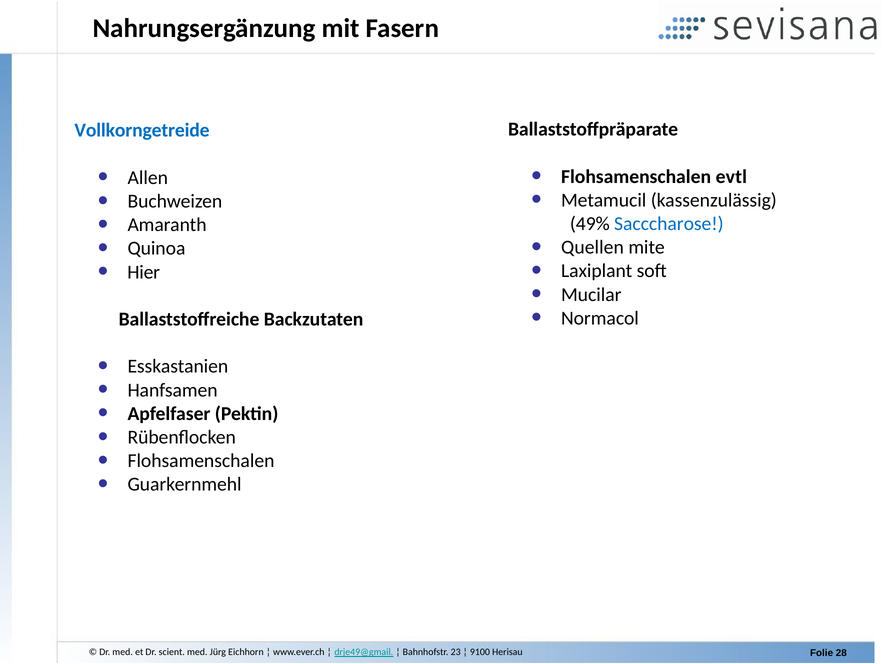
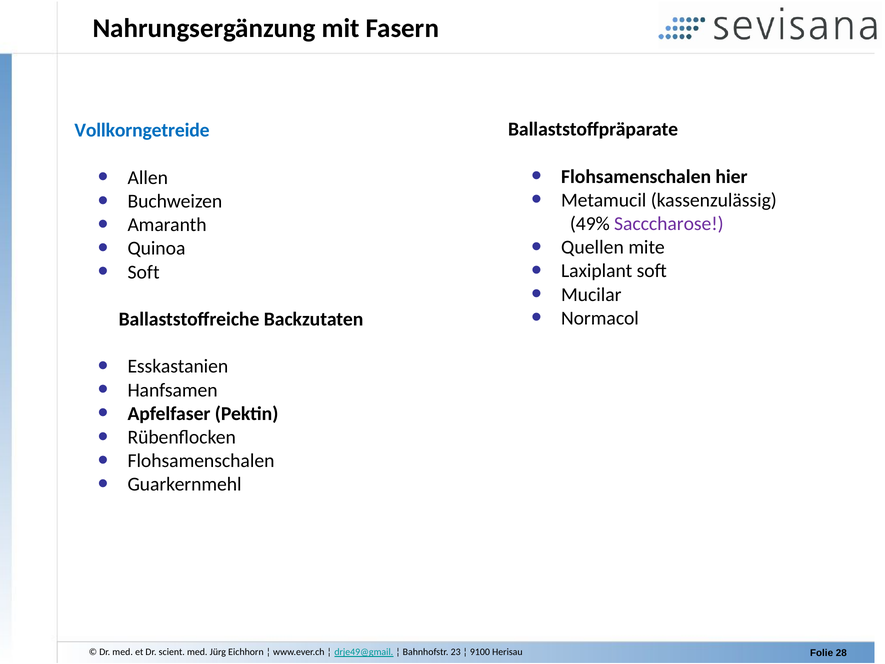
evtl: evtl -> hier (731, 177)
Sacccharose colour: blue -> purple (669, 224)
Hier: Hier -> Soft (144, 272)
